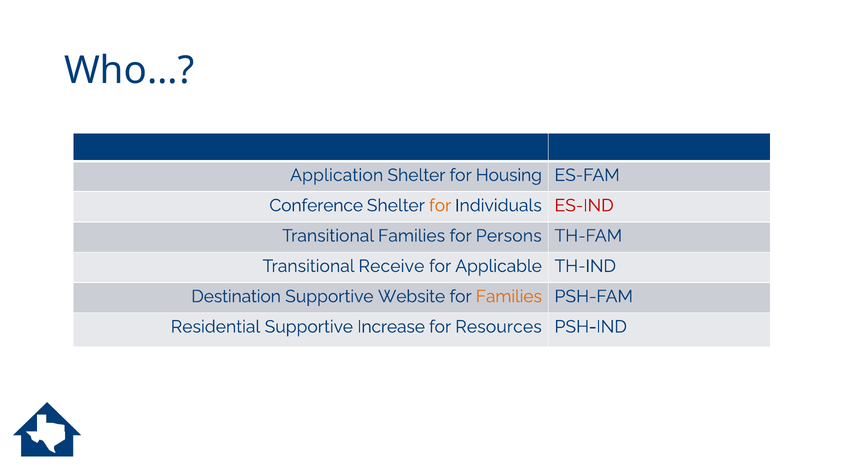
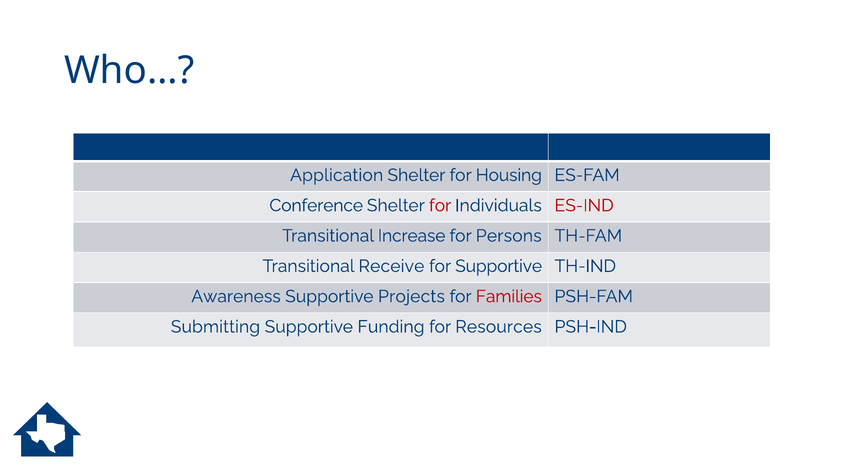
for colour: orange -> red (440, 206)
Transitional Families: Families -> Increase (412, 236)
for Applicable: Applicable -> Supportive (499, 266)
Destination: Destination -> Awareness (236, 296)
Website: Website -> Projects (411, 296)
Families colour: orange -> red (509, 296)
Residential: Residential -> Submitting (215, 327)
Increase: Increase -> Funding (391, 327)
